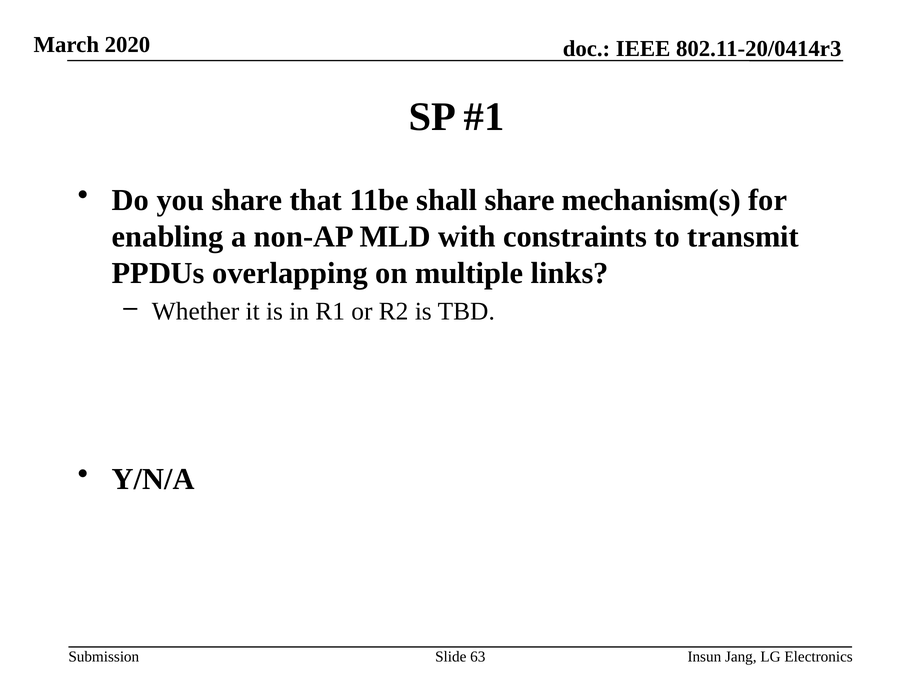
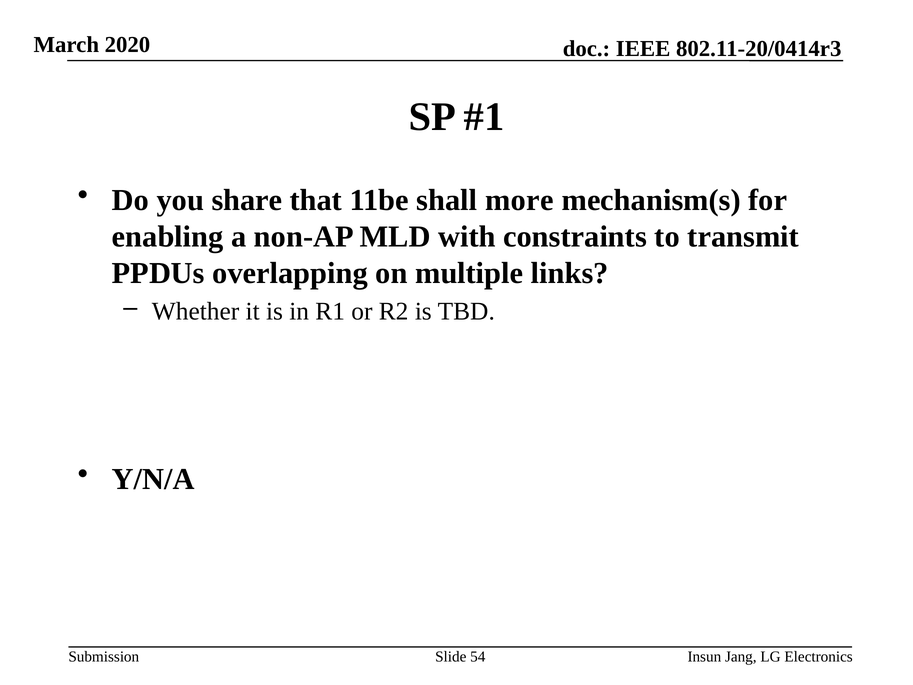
shall share: share -> more (519, 200)
63: 63 -> 54 (478, 657)
